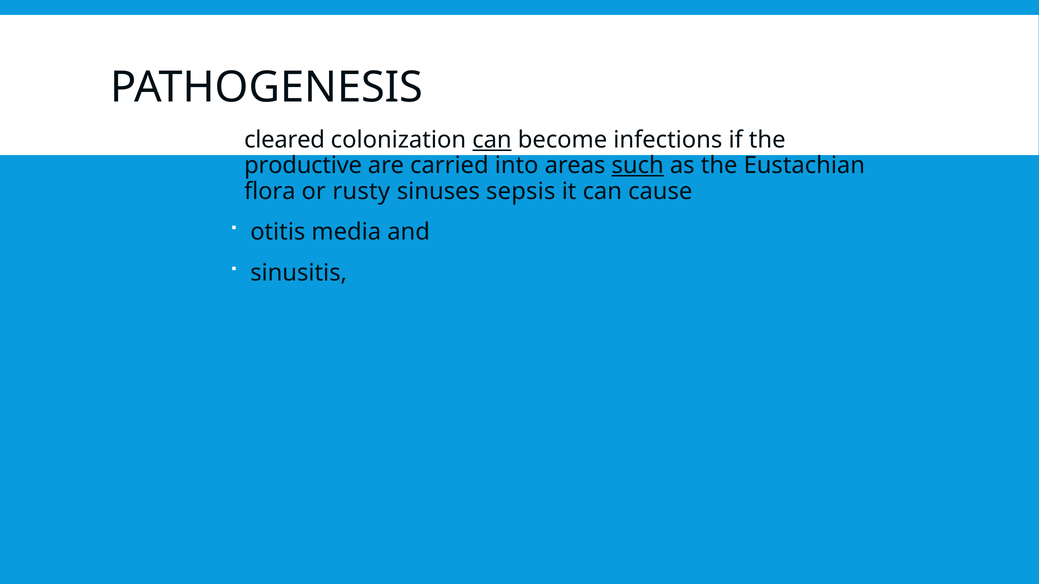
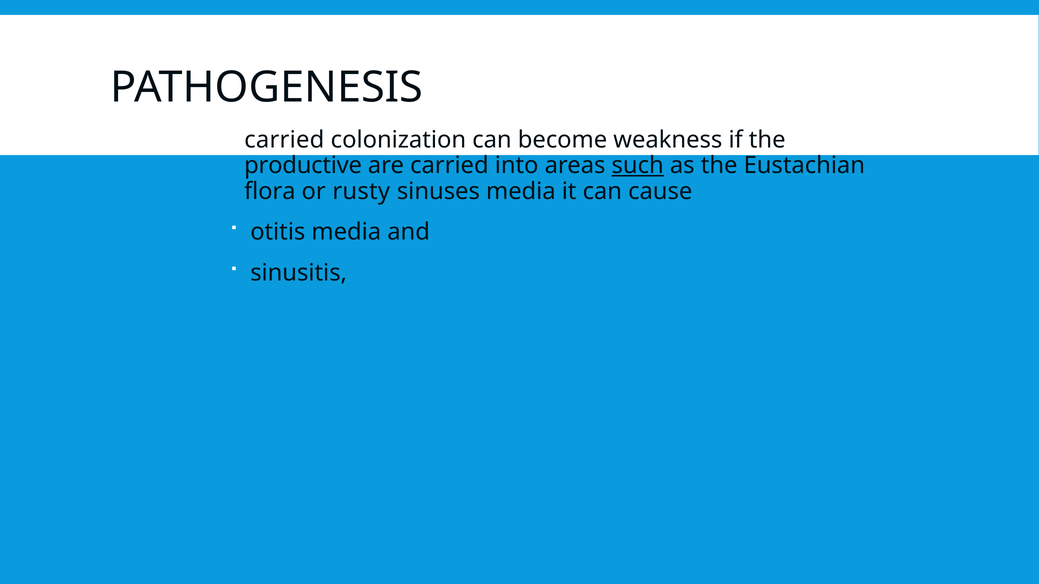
cleared: cleared -> carried (284, 140)
can underline: present -> none (492, 140)
infections: infections -> weakness (668, 140)
sinuses sepsis: sepsis -> media (521, 191)
